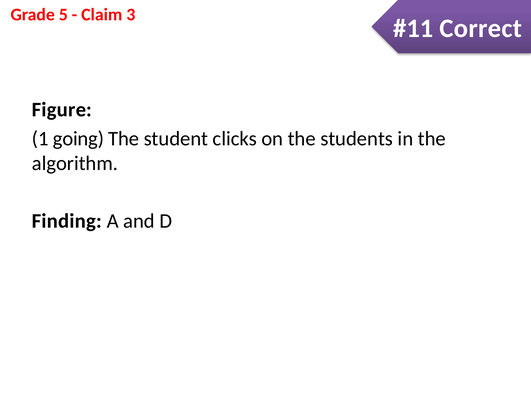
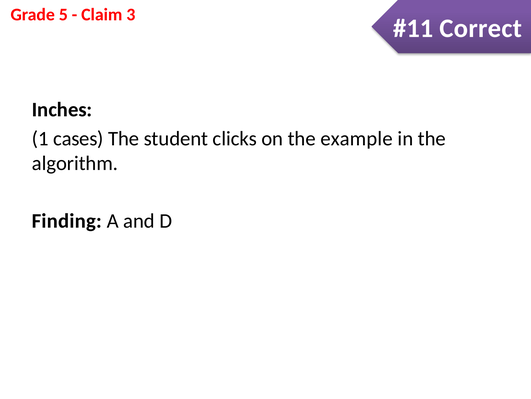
Figure: Figure -> Inches (62, 109)
going: going -> cases (78, 138)
students: students -> example (357, 138)
